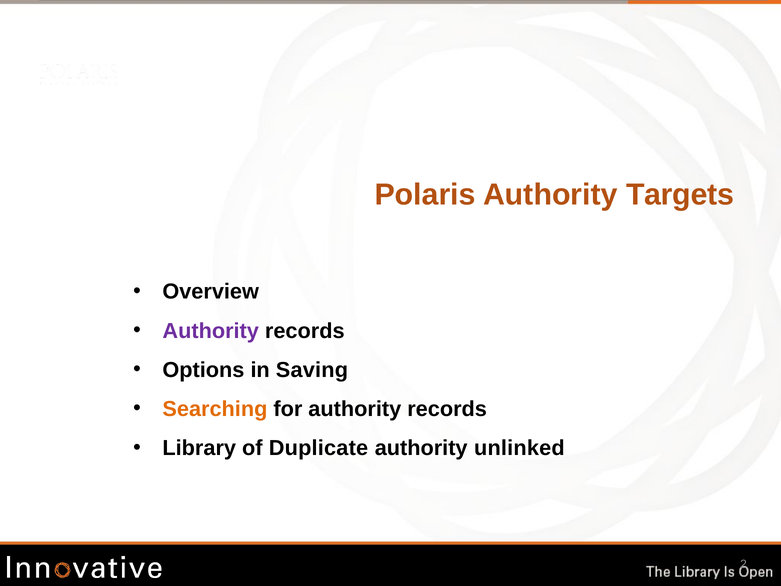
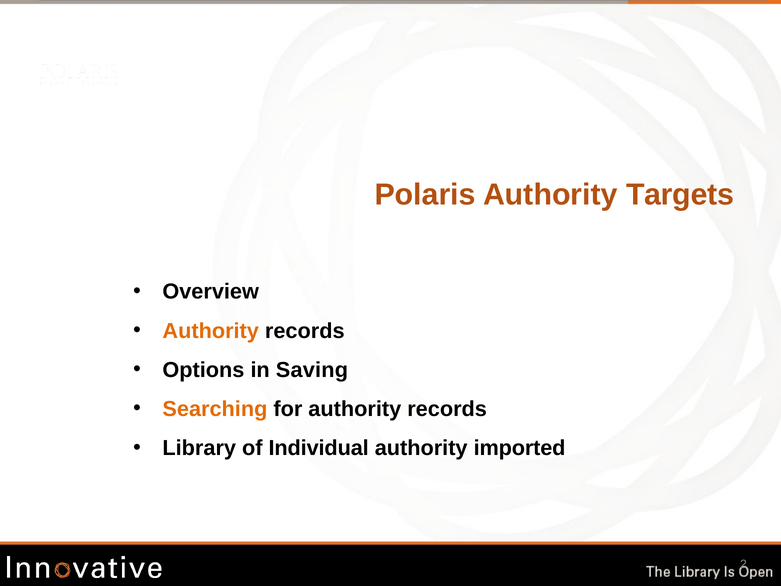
Authority colour: purple -> orange (211, 331)
Duplicate: Duplicate -> Individual (319, 448)
unlinked: unlinked -> imported (520, 448)
